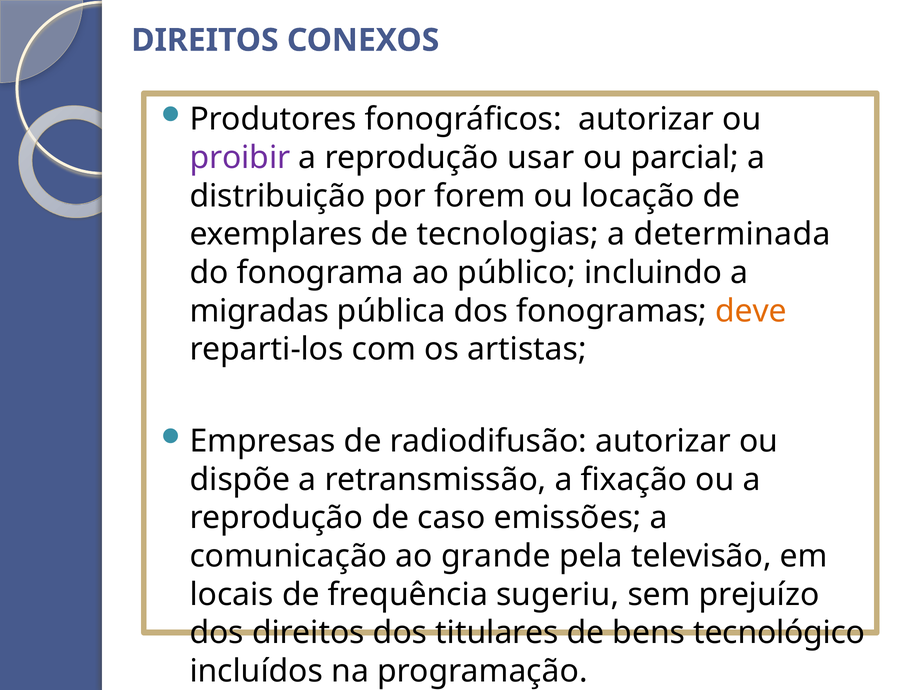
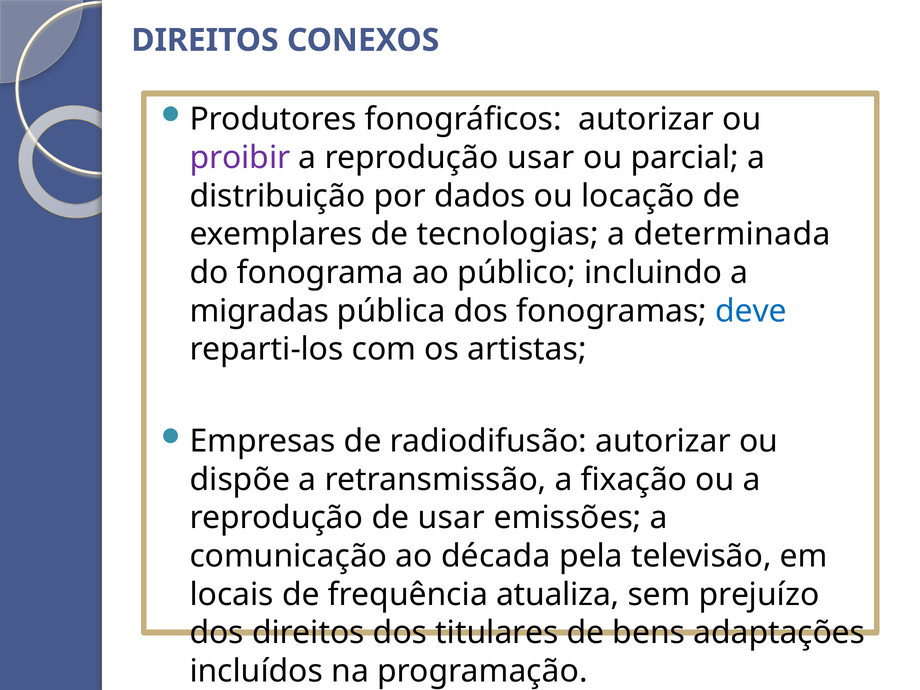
forem: forem -> dados (480, 196)
deve colour: orange -> blue (751, 311)
de caso: caso -> usar (451, 518)
grande: grande -> década (496, 556)
sugeriu: sugeriu -> atualiza (558, 595)
tecnológico: tecnológico -> adaptações (779, 633)
